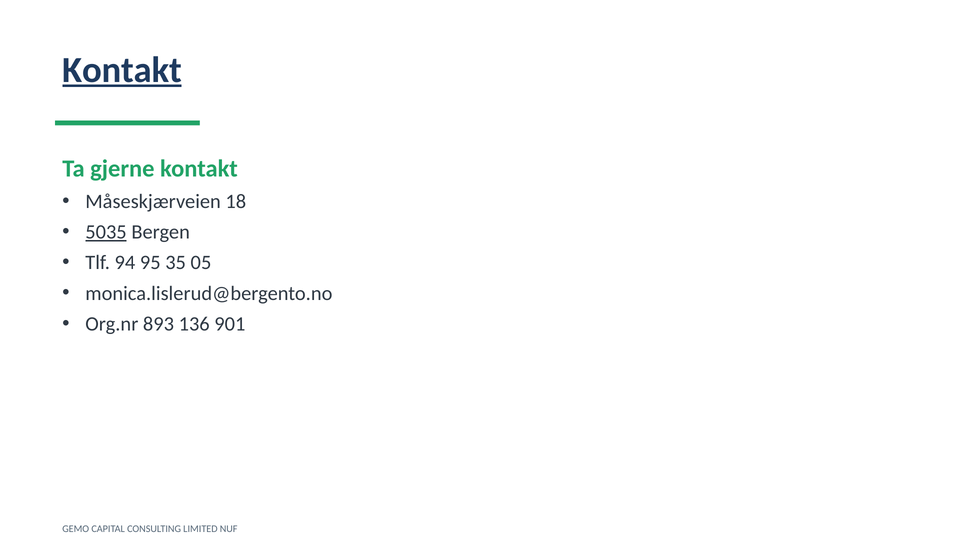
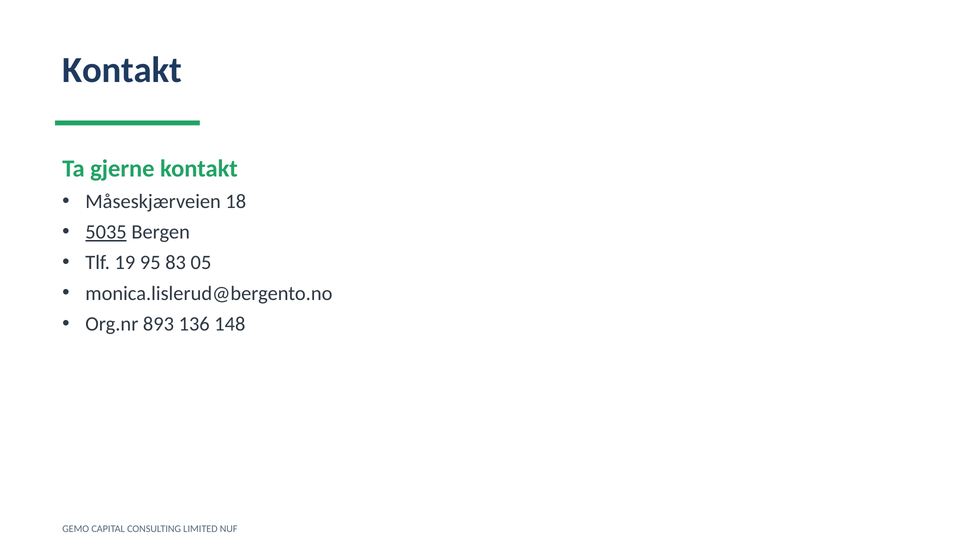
Kontakt underline: present -> none (122, 70)
94: 94 -> 19 (125, 263)
35: 35 -> 83 (176, 263)
901: 901 -> 148 (230, 324)
